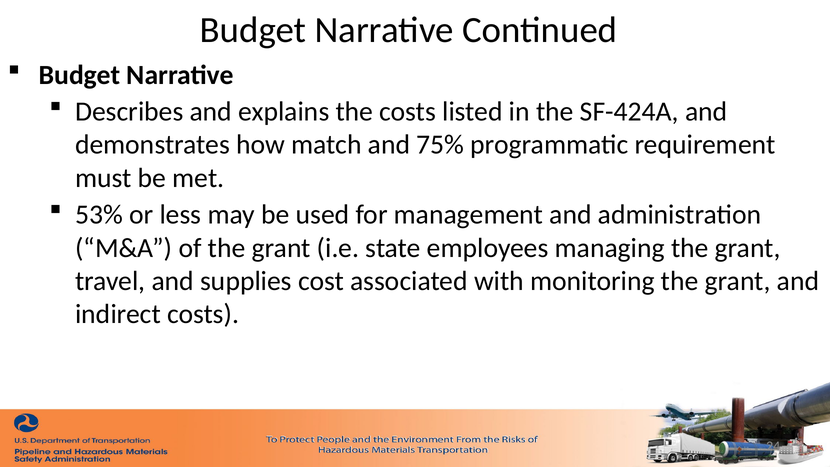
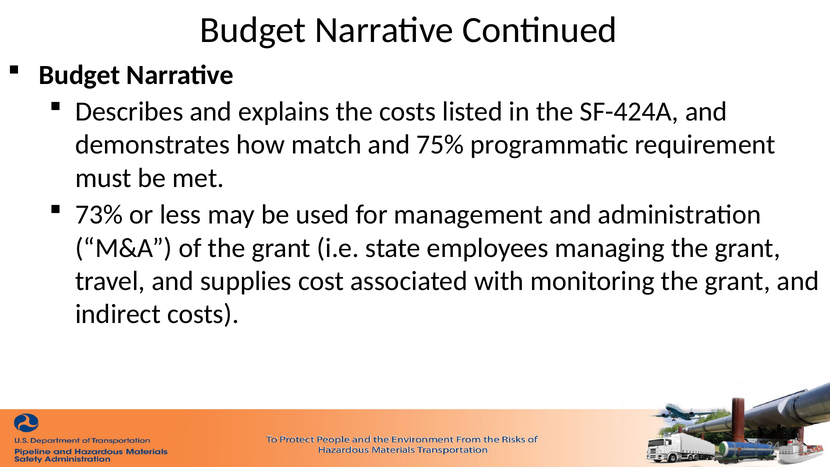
53%: 53% -> 73% (99, 215)
